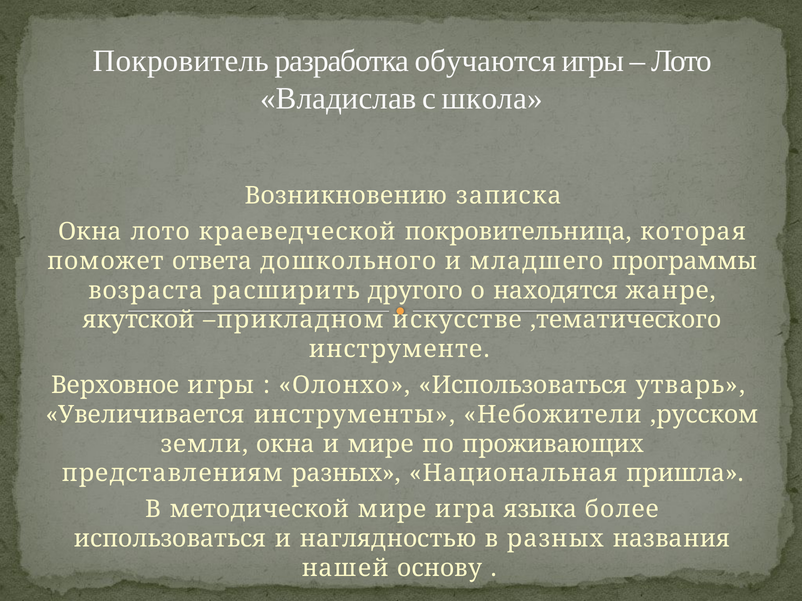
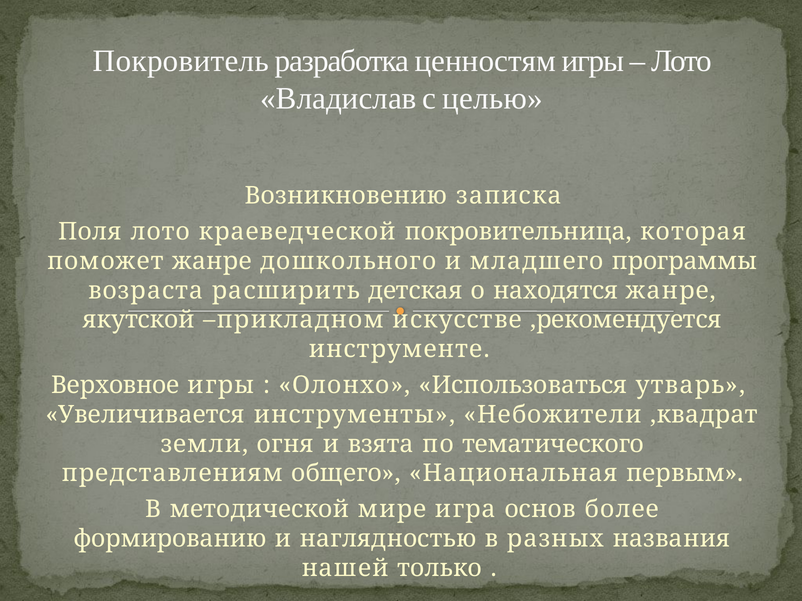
обучаются: обучаются -> ценностям (485, 61)
школа: школа -> целью (492, 99)
Окна: Окна -> Поля (90, 232)
поможет ответа: ответа -> жанре (212, 261)
другого: другого -> детская (415, 291)
,тематического: ,тематического -> ,рекомендуется (626, 320)
,русском: ,русском -> ,квадрат (704, 415)
земли окна: окна -> огня (285, 444)
и мире: мире -> взята (381, 444)
проживающих: проживающих -> тематического (553, 444)
представлениям разных: разных -> общего (346, 474)
пришла: пришла -> первым (685, 474)
языка: языка -> основ (540, 510)
использоваться: использоваться -> формированию (170, 539)
основу: основу -> только (440, 569)
